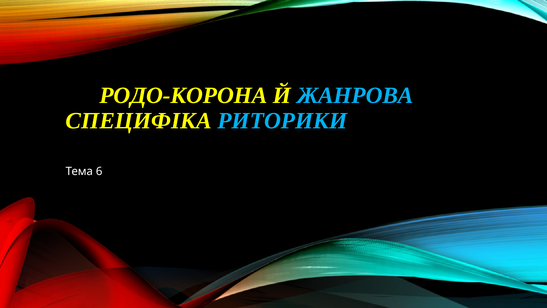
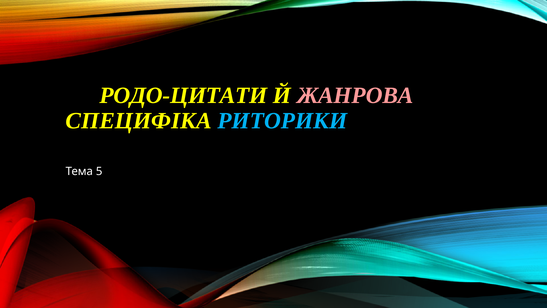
РОДО-КОРОНА: РОДО-КОРОНА -> РОДО-ЦИТАТИ (183, 95)
ЖАНРОВА colour: light blue -> pink (355, 95)
6: 6 -> 5 (99, 171)
